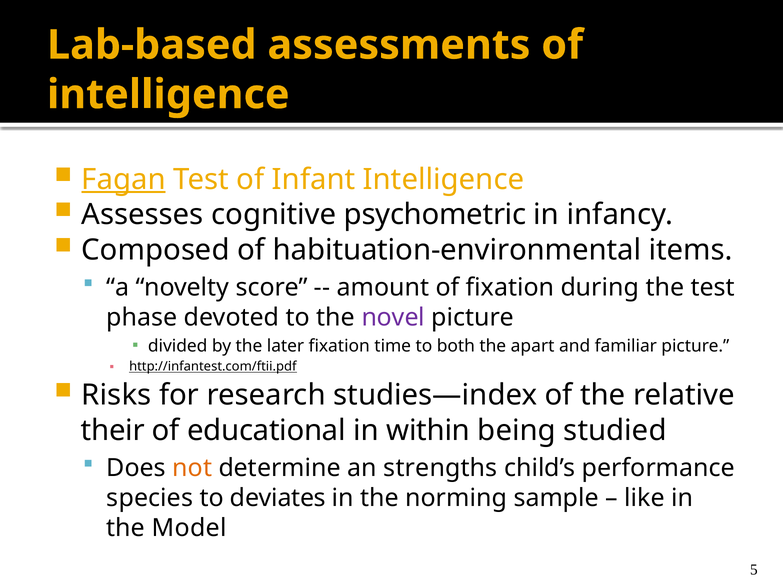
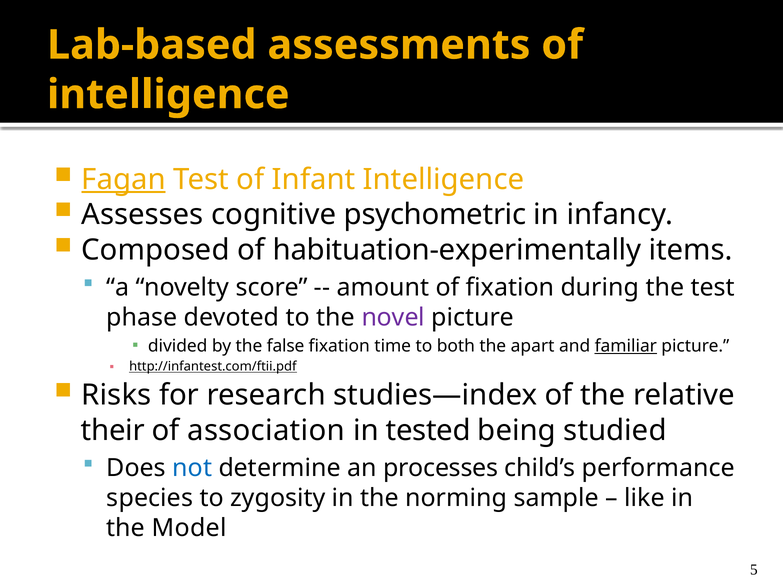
habituation-environmental: habituation-environmental -> habituation-experimentally (457, 250)
later: later -> false (286, 346)
familiar underline: none -> present (626, 346)
educational: educational -> association (266, 431)
within: within -> tested (428, 431)
not colour: orange -> blue (192, 468)
strengths: strengths -> processes (441, 468)
deviates: deviates -> zygosity (278, 498)
